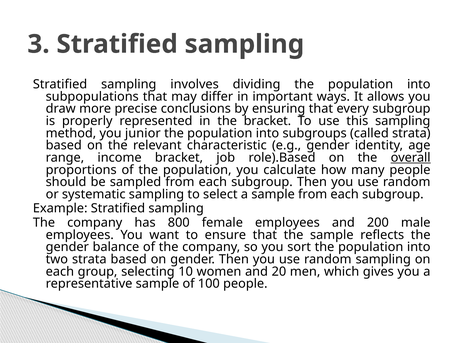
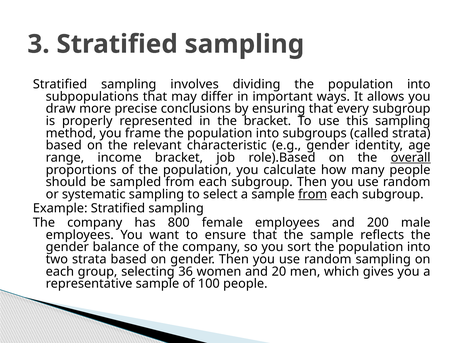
junior: junior -> frame (143, 133)
from underline: none -> present (313, 195)
10: 10 -> 36 (186, 272)
